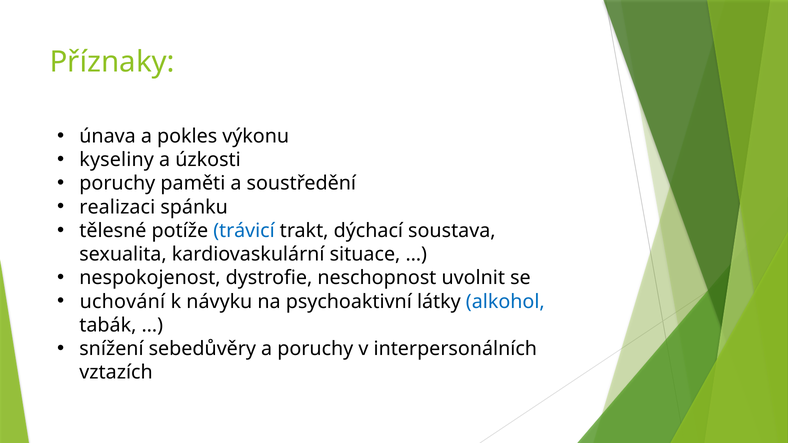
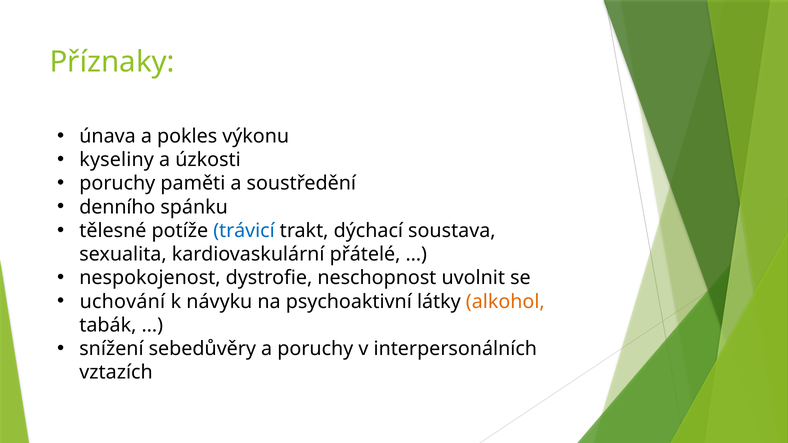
realizaci: realizaci -> denního (117, 207)
situace: situace -> přátelé (365, 254)
alkohol colour: blue -> orange (505, 302)
